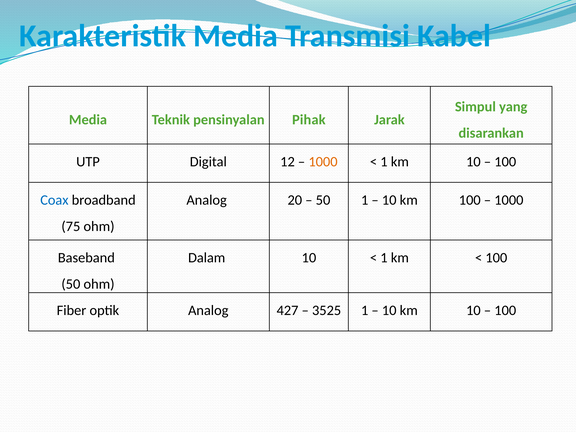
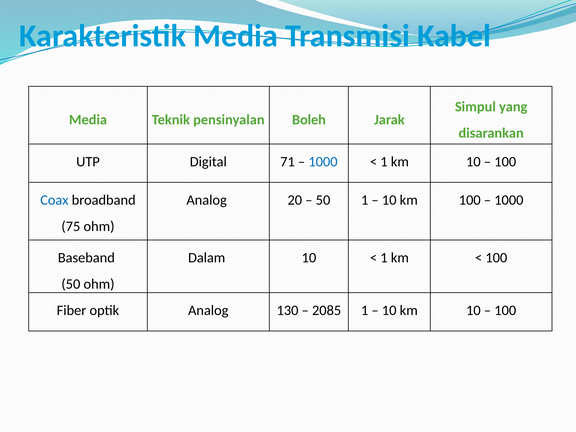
Pihak: Pihak -> Boleh (309, 120)
12: 12 -> 71 (288, 162)
1000 colour: orange -> blue (323, 162)
427: 427 -> 130 (288, 310)
3525: 3525 -> 2085 (327, 310)
